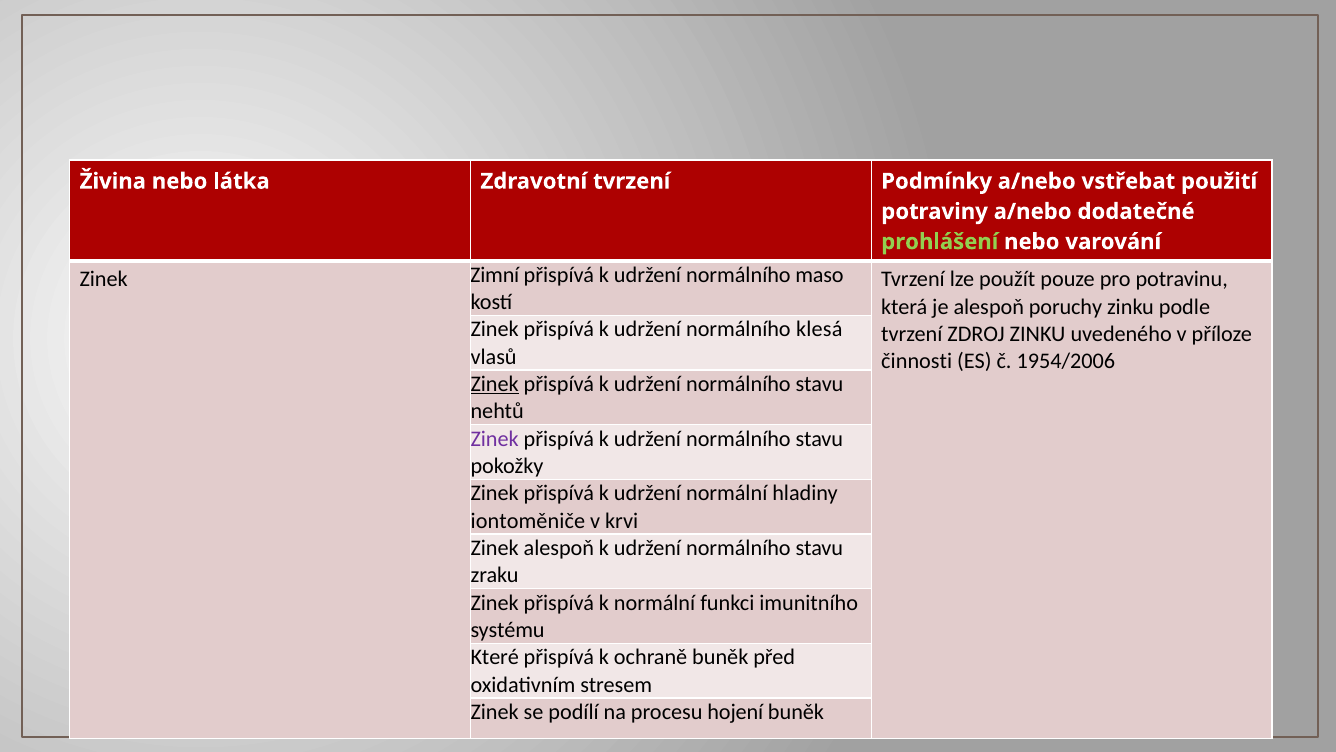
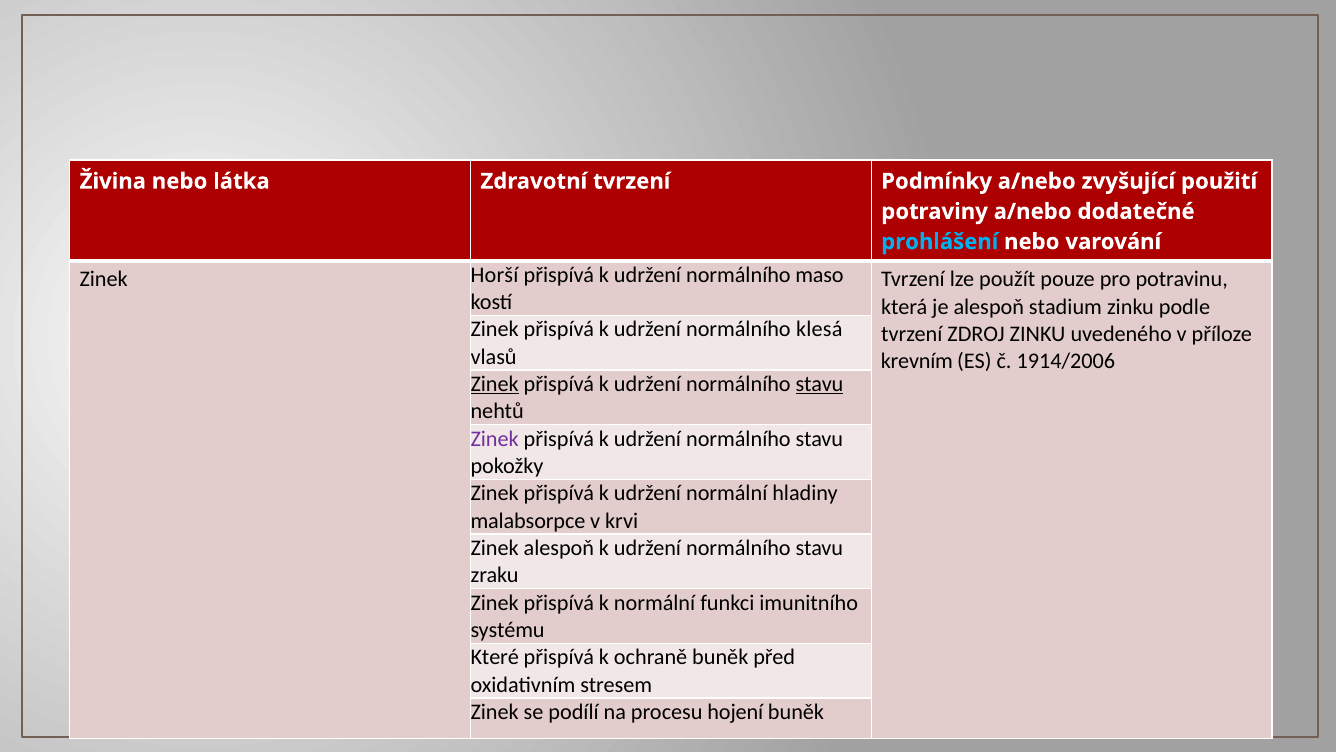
vstřebat: vstřebat -> zvyšující (1128, 181)
prohlášení colour: light green -> light blue (940, 242)
Zimní: Zimní -> Horší (495, 275)
poruchy: poruchy -> stadium (1065, 307)
činnosti: činnosti -> krevním (917, 361)
1954/2006: 1954/2006 -> 1914/2006 (1066, 361)
stavu underline: none -> present (819, 384)
iontoměniče: iontoměniče -> malabsorpce (528, 520)
